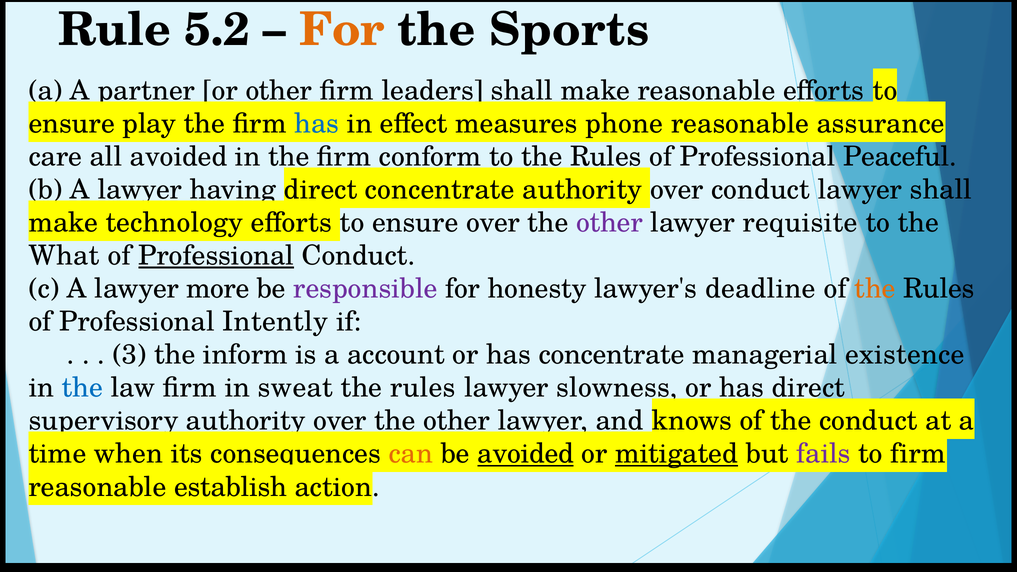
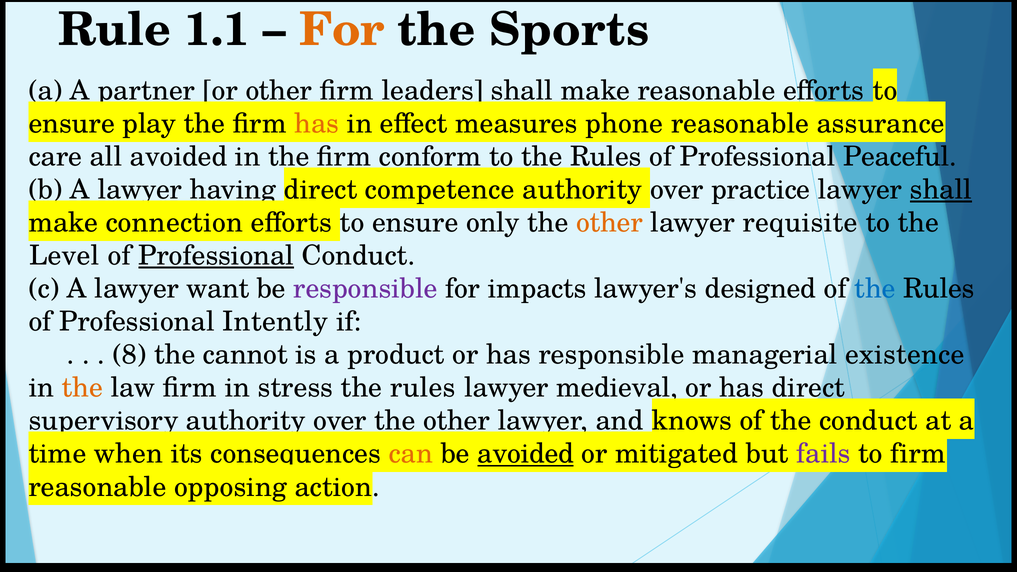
5.2: 5.2 -> 1.1 (217, 30)
has colour: blue -> orange (317, 124)
concentrate: concentrate -> competence (440, 190)
over conduct: conduct -> practice (761, 190)
shall underline: none -> present (941, 190)
technology: technology -> connection (174, 223)
ensure over: over -> only (493, 223)
other colour: purple -> orange (609, 223)
What: What -> Level (64, 256)
more: more -> want (218, 289)
honesty: honesty -> impacts (537, 289)
deadline: deadline -> designed (761, 289)
the colour: orange -> blue (875, 289)
3: 3 -> 8 (129, 355)
inform: inform -> cannot (245, 355)
account: account -> product (396, 355)
has concentrate: concentrate -> responsible (611, 355)
the colour: blue -> orange (82, 388)
sweat: sweat -> stress (295, 388)
slowness: slowness -> medieval (617, 388)
mitigated underline: present -> none (677, 454)
establish: establish -> opposing (230, 487)
